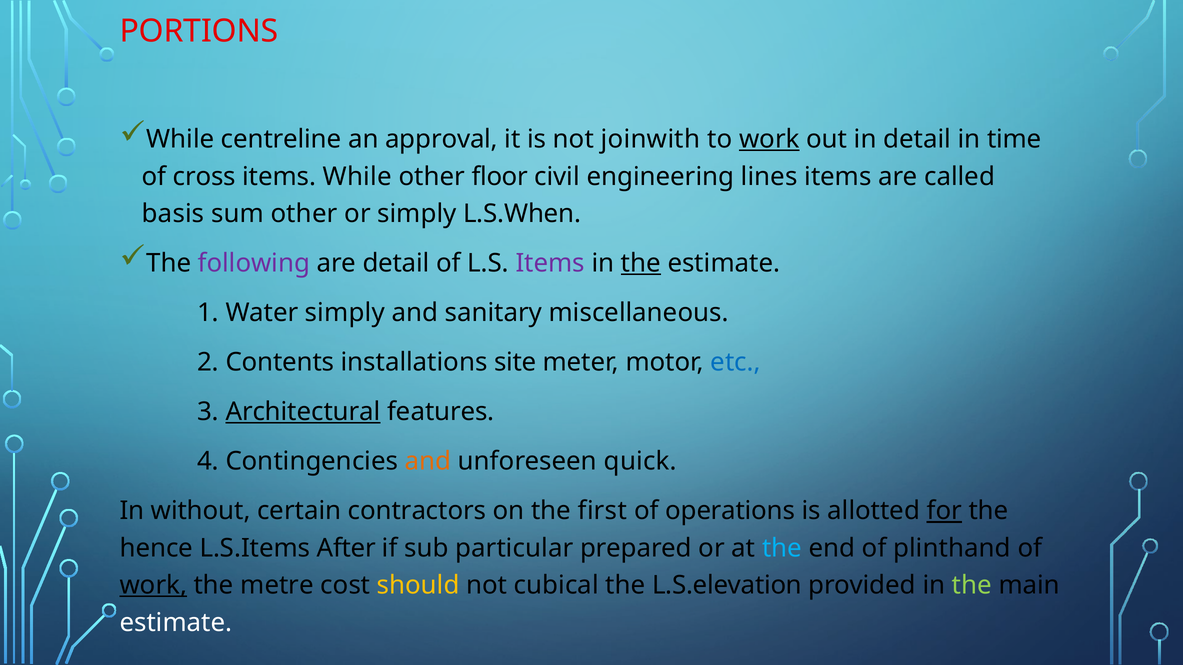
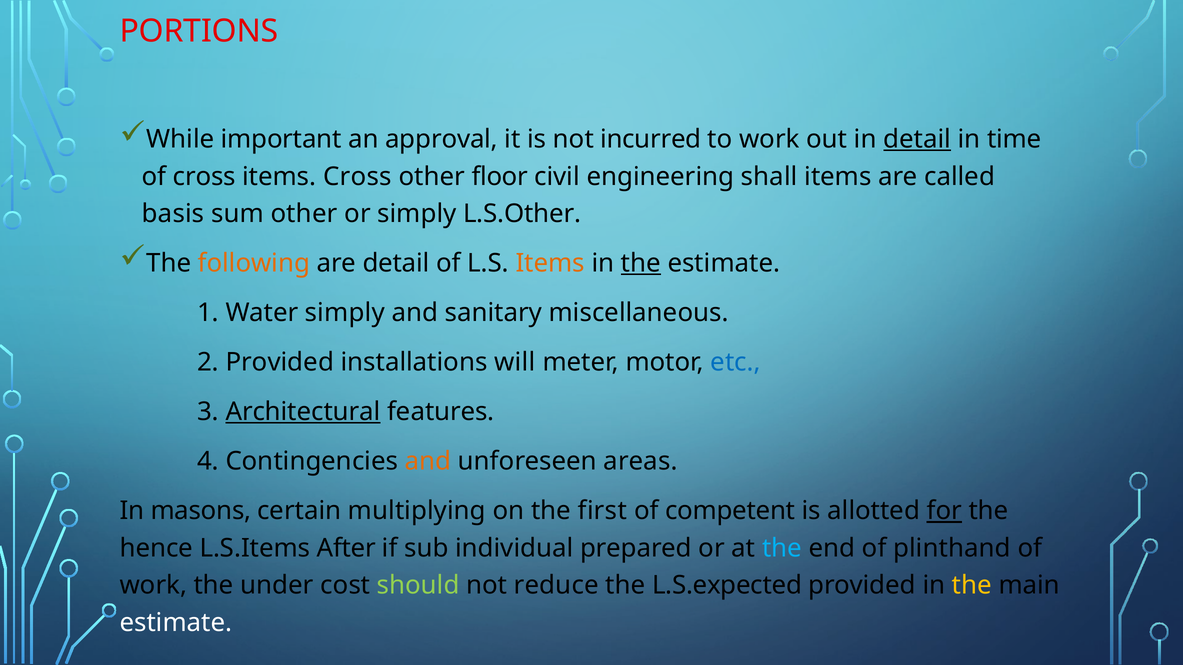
centreline: centreline -> important (281, 139)
joinwith: joinwith -> incurred (651, 139)
work underline: present -> none (769, 139)
detail underline: none -> present (917, 139)
items While: While -> Cross (357, 177)
lines: lines -> shall (769, 177)
L.S.When: L.S.When -> L.S.Other (522, 214)
following colour: purple -> orange (254, 263)
Items colour: purple -> orange (550, 263)
2 Contents: Contents -> Provided (280, 363)
site: site -> will (515, 363)
quick: quick -> areas (640, 462)
without: without -> masons (201, 511)
contractors: contractors -> multiplying (417, 511)
operations: operations -> competent (730, 511)
particular: particular -> individual (514, 548)
work underline: present -> none (153, 586)
metre: metre -> under (277, 586)
should colour: yellow -> light green (418, 586)
cubical: cubical -> reduce (556, 586)
L.S.elevation: L.S.elevation -> L.S.expected (727, 586)
the colour: light green -> yellow (972, 586)
